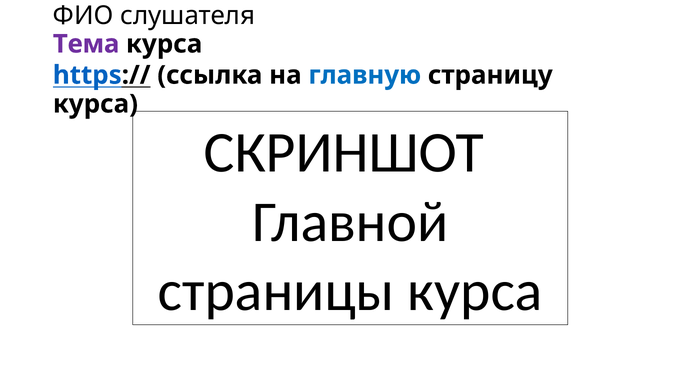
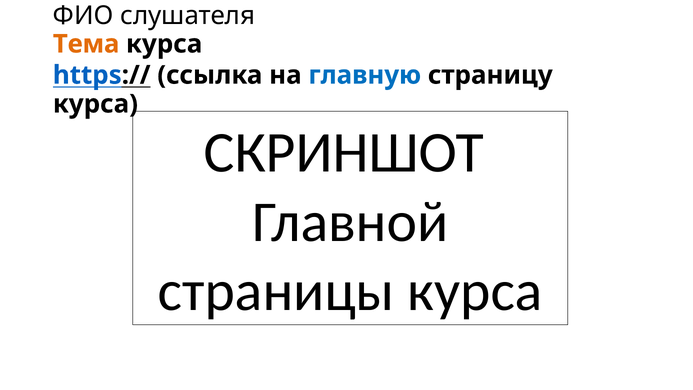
Тема colour: purple -> orange (86, 44)
